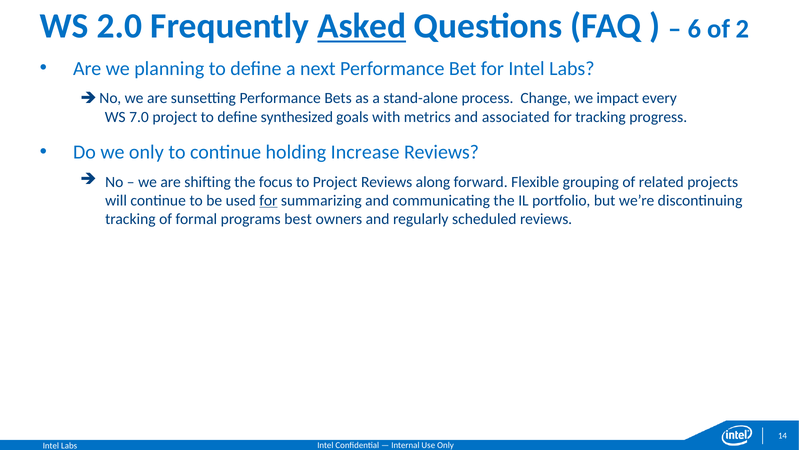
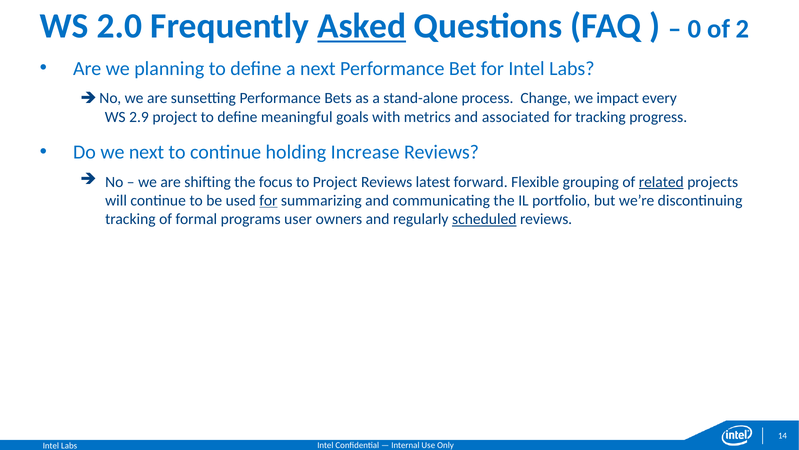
6: 6 -> 0 (694, 29)
7.0: 7.0 -> 2.9 (139, 117)
synthesized: synthesized -> meaningful (297, 117)
we only: only -> next (146, 152)
along: along -> latest (433, 182)
related underline: none -> present (661, 182)
best: best -> user (298, 219)
scheduled underline: none -> present (484, 219)
